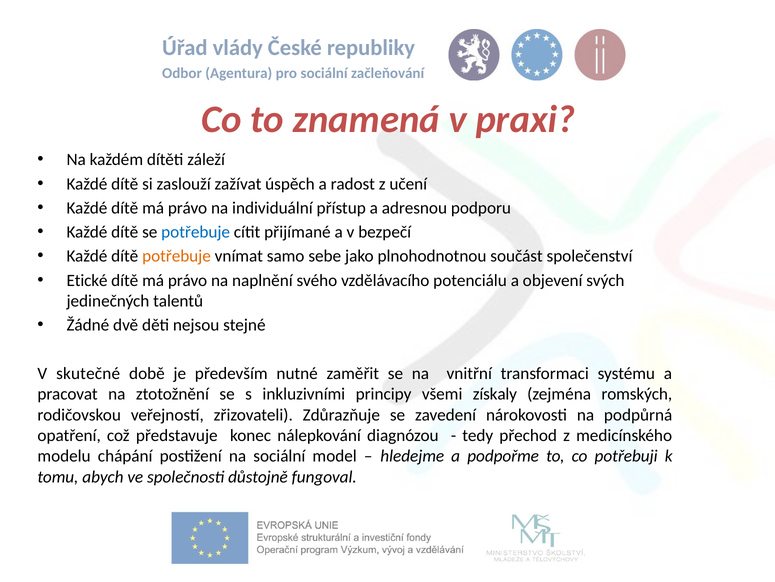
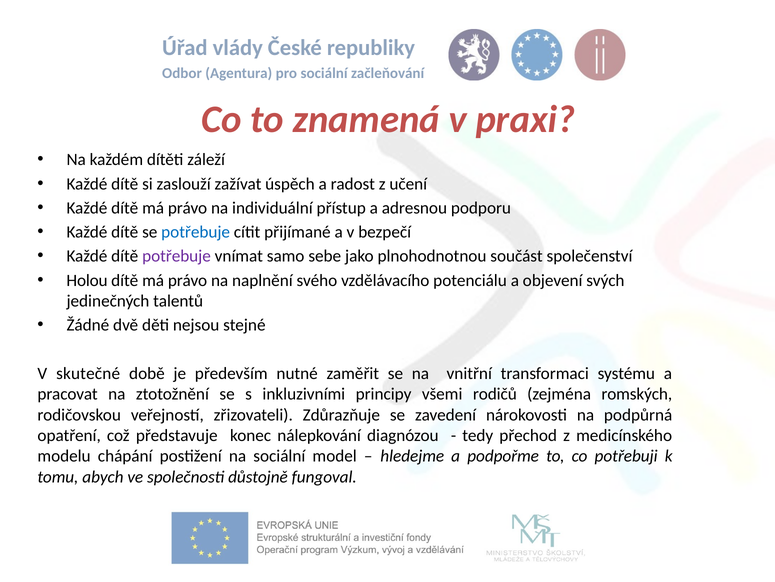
potřebuje colour: orange -> purple (176, 256)
Etické: Etické -> Holou (87, 280)
získaly: získaly -> rodičů (495, 394)
